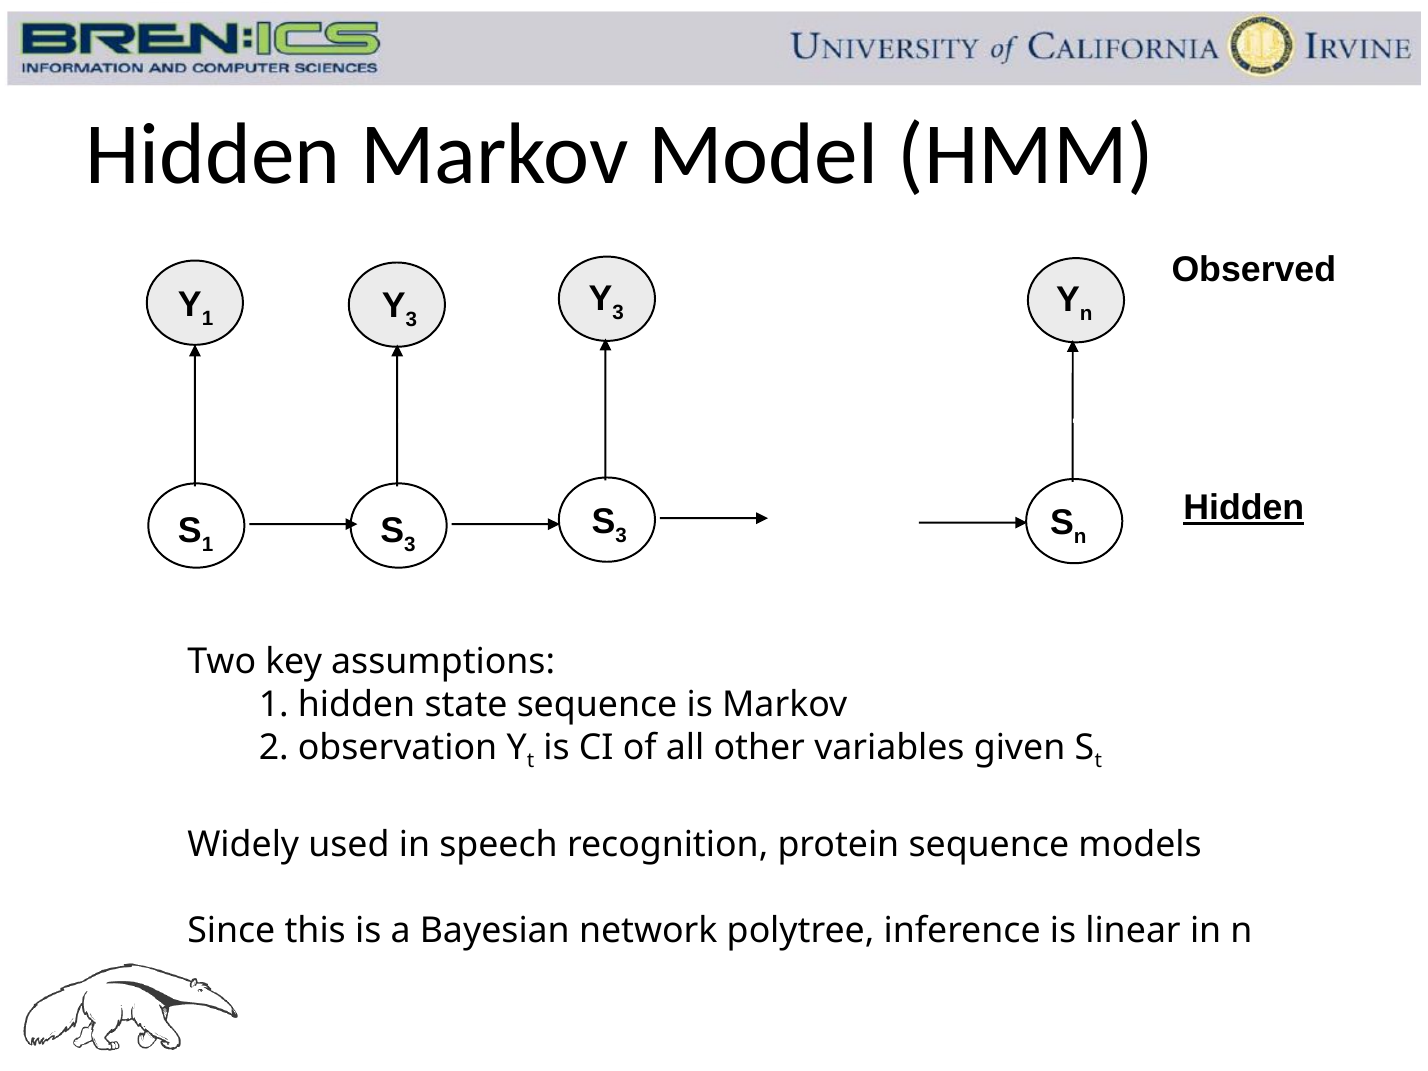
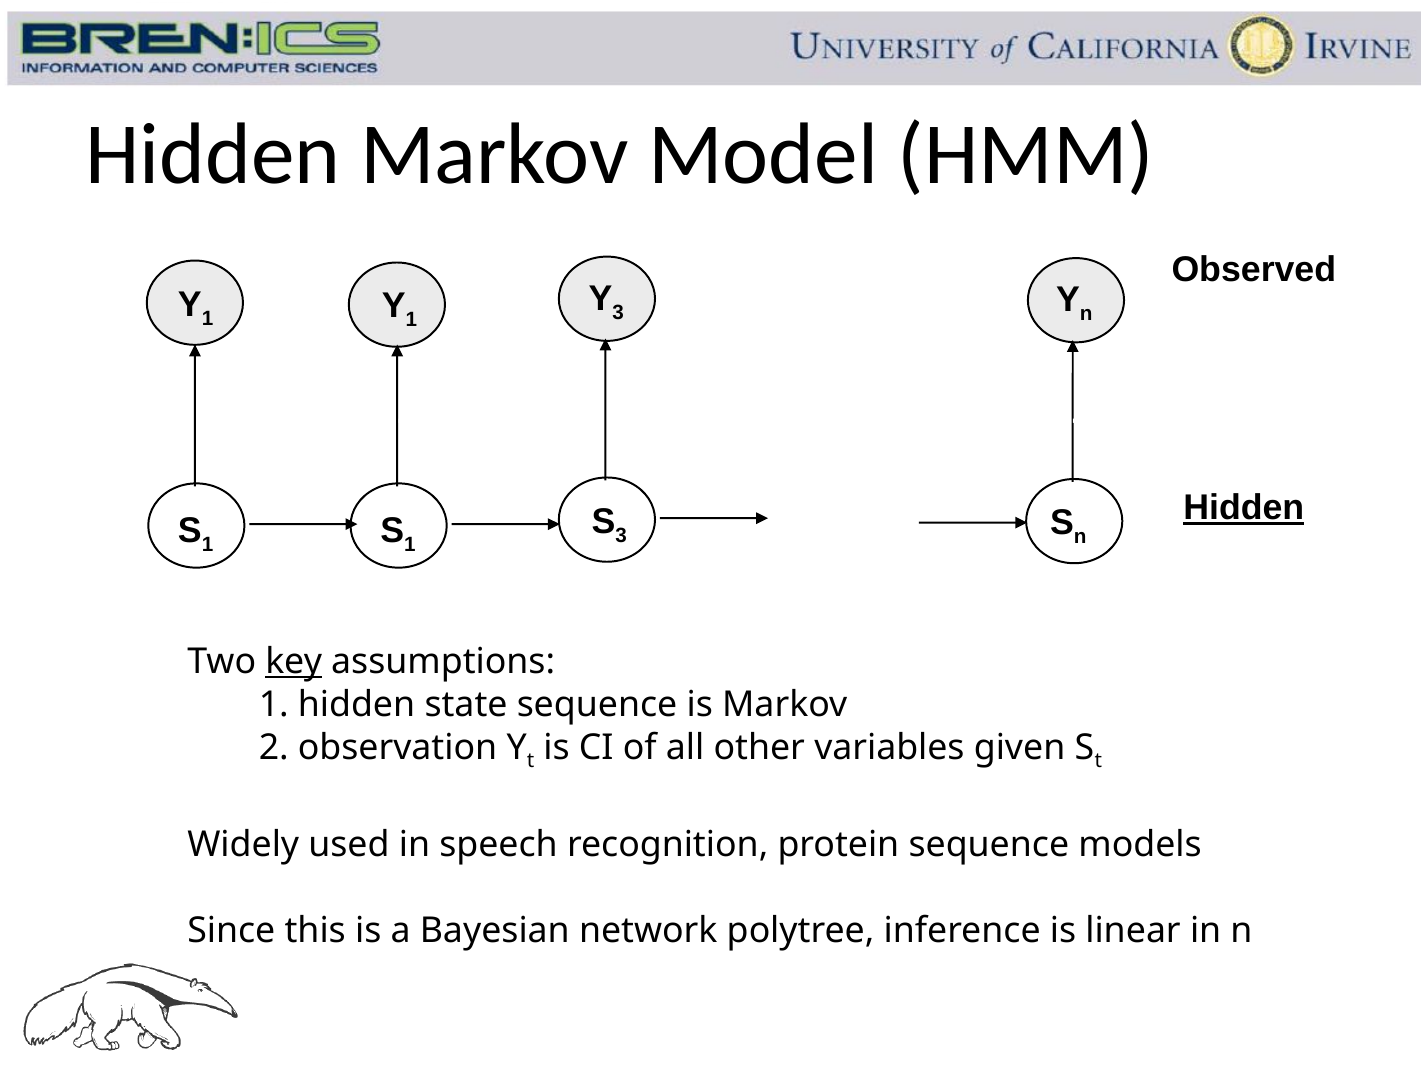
3: 3 -> 1 (411, 320)
3: 3 -> 1 (410, 544)
key underline: none -> present (294, 662)
